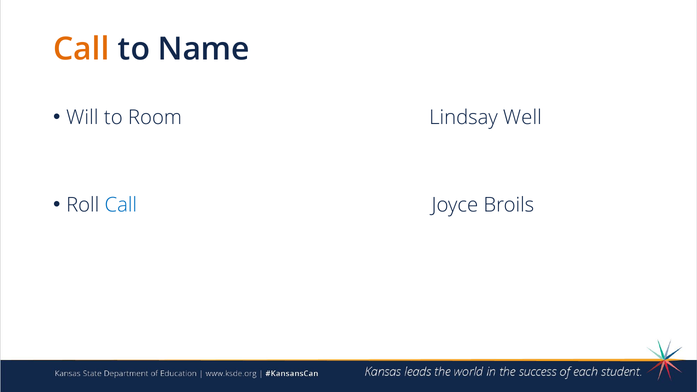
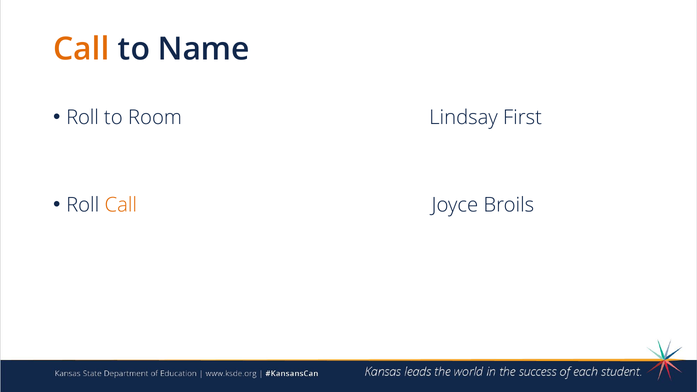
Will: Will -> Roll (83, 117)
Well: Well -> First (522, 117)
Call colour: blue -> orange (121, 205)
